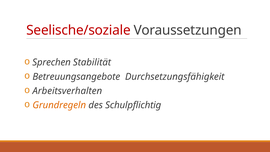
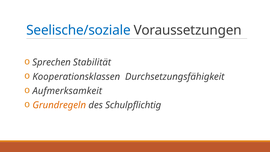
Seelische/soziale colour: red -> blue (78, 30)
Betreuungsangebote: Betreuungsangebote -> Kooperationsklassen (76, 77)
Arbeitsverhalten: Arbeitsverhalten -> Aufmerksamkeit (67, 91)
